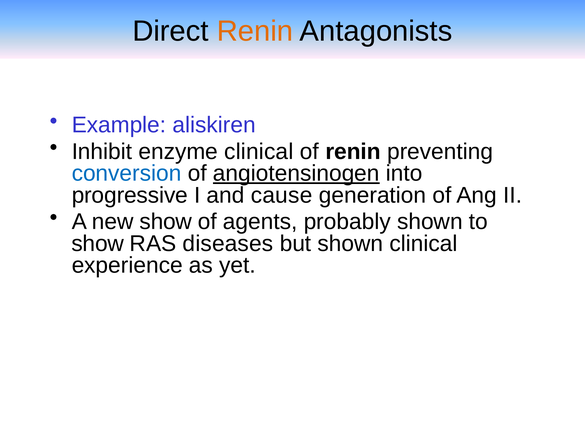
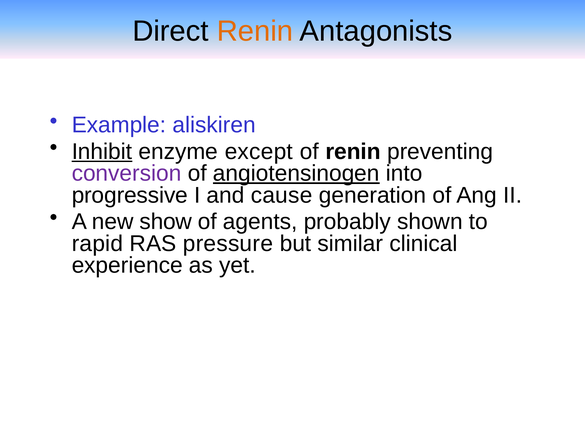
Inhibit underline: none -> present (102, 151)
enzyme clinical: clinical -> except (259, 151)
conversion colour: blue -> purple (127, 173)
show: show -> rapid (97, 243)
diseases: diseases -> pressure (228, 243)
but shown: shown -> similar (350, 243)
